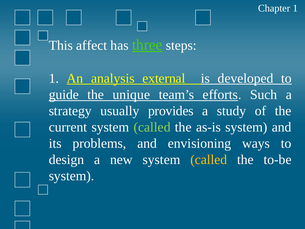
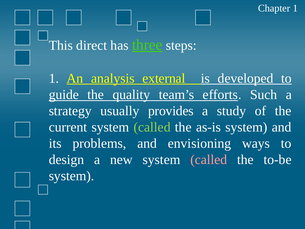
affect: affect -> direct (92, 45)
unique: unique -> quality (131, 94)
called colour: yellow -> pink (209, 160)
